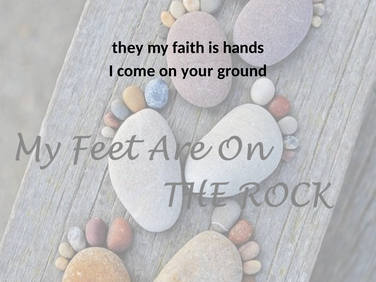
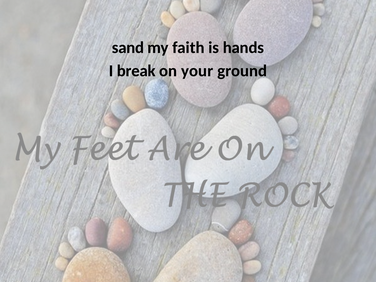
they: they -> sand (128, 48)
come: come -> break (136, 71)
